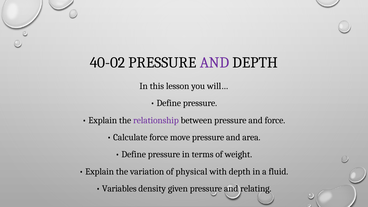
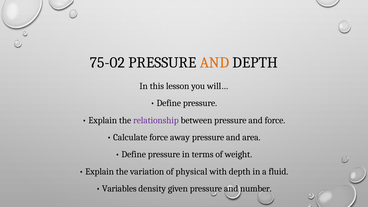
40-02: 40-02 -> 75-02 (107, 63)
AND colour: purple -> orange (214, 63)
move: move -> away (180, 137)
relating: relating -> number (256, 189)
